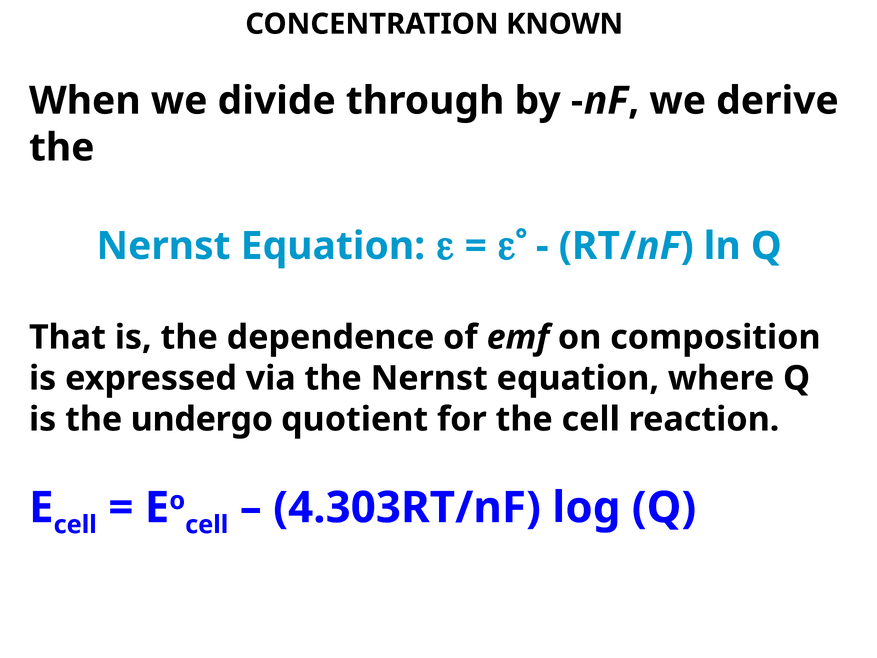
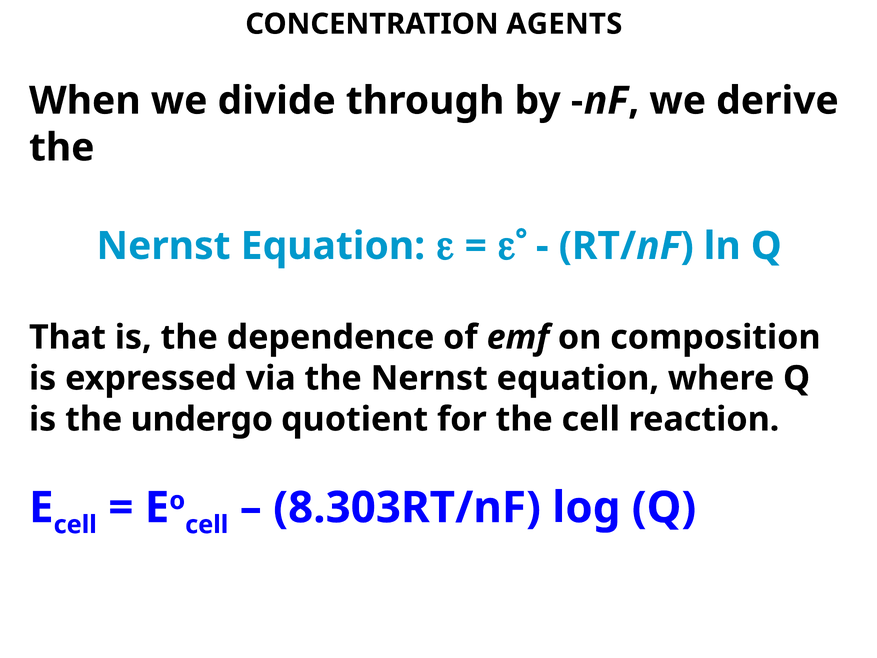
KNOWN: KNOWN -> AGENTS (564, 24)
4.303RT/nF: 4.303RT/nF -> 8.303RT/nF (407, 508)
